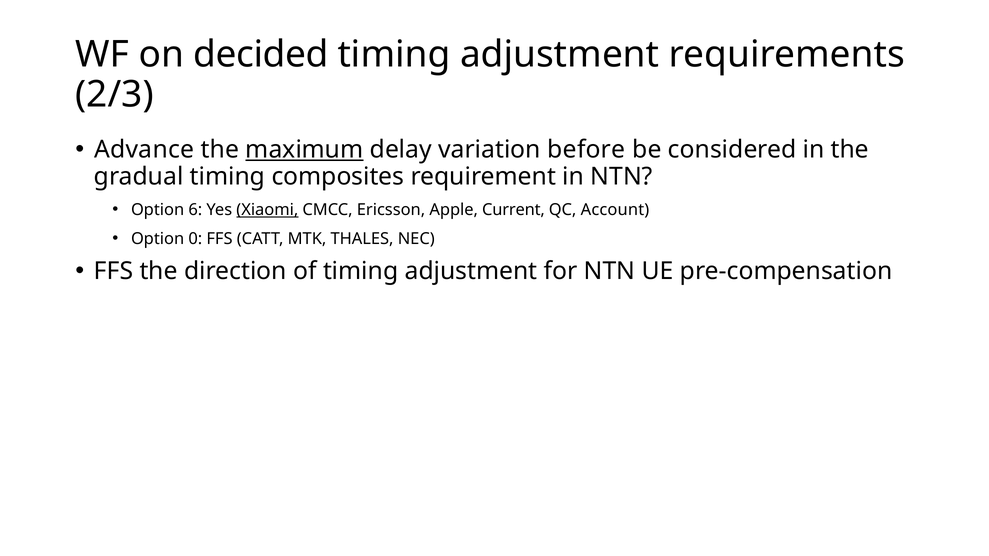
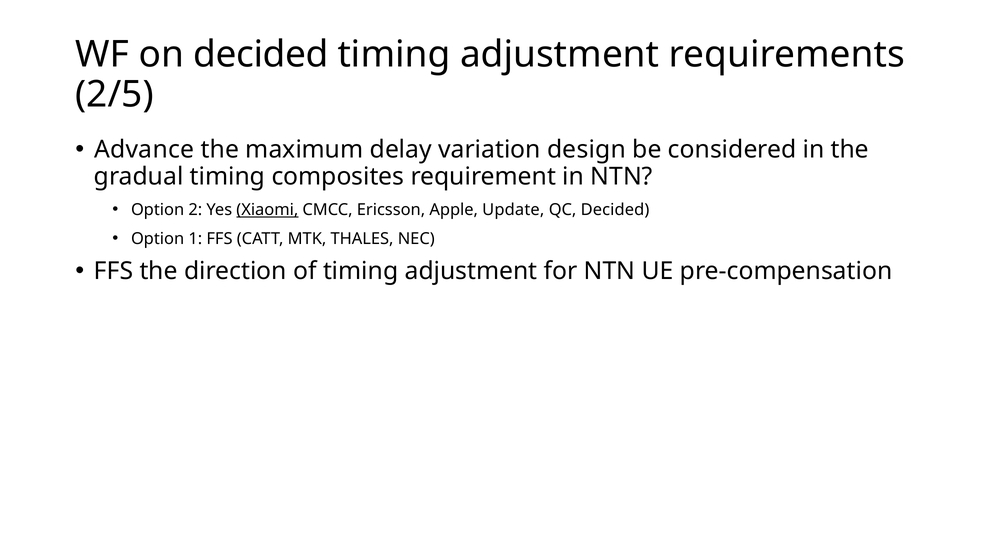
2/3: 2/3 -> 2/5 (115, 94)
maximum underline: present -> none (304, 150)
before: before -> design (586, 150)
6: 6 -> 2 (195, 210)
Current: Current -> Update (513, 210)
QC Account: Account -> Decided (615, 210)
0: 0 -> 1 (195, 239)
